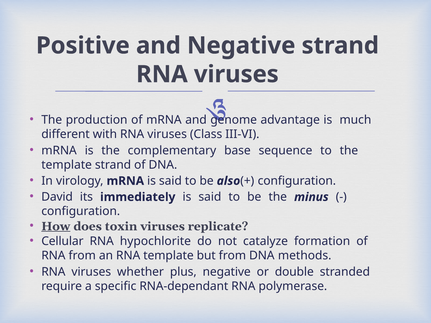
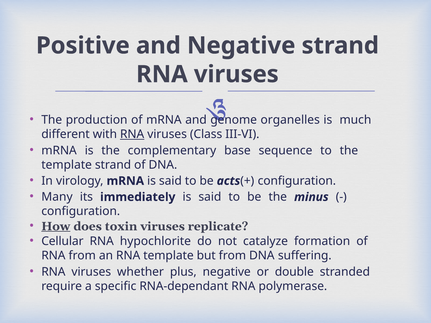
advantage: advantage -> organelles (290, 120)
RNA underline: none -> present (132, 134)
also: also -> acts (229, 181)
David: David -> Many (57, 197)
methods: methods -> suffering (305, 256)
